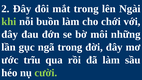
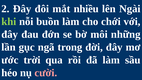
mắt trong: trong -> nhiều (86, 9)
trĩu: trĩu -> trời (32, 60)
cười colour: light green -> pink (46, 73)
